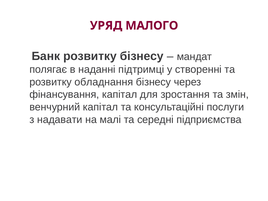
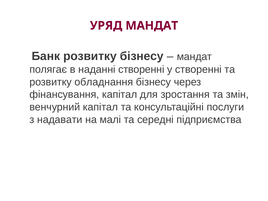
УРЯД МАЛОГО: МАЛОГО -> МАНДАТ (152, 26)
наданні підтримці: підтримці -> створенні (141, 70)
